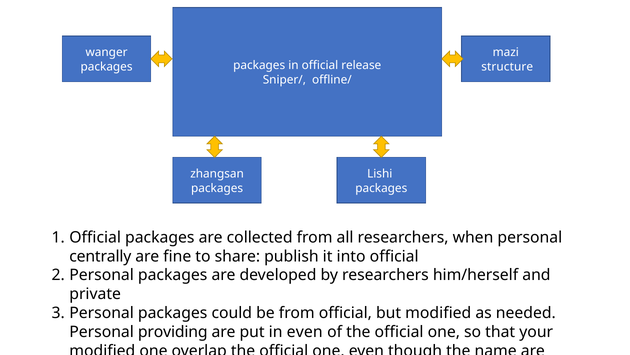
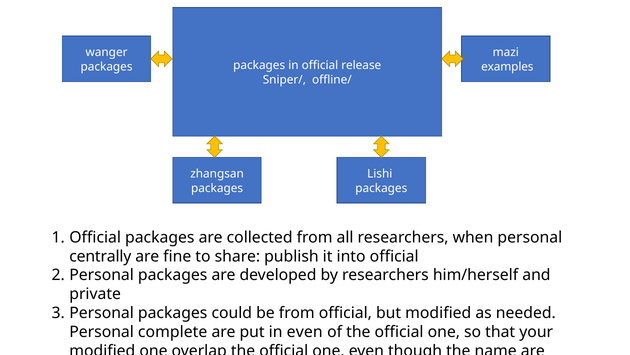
structure: structure -> examples (507, 67)
providing: providing -> complete (173, 331)
